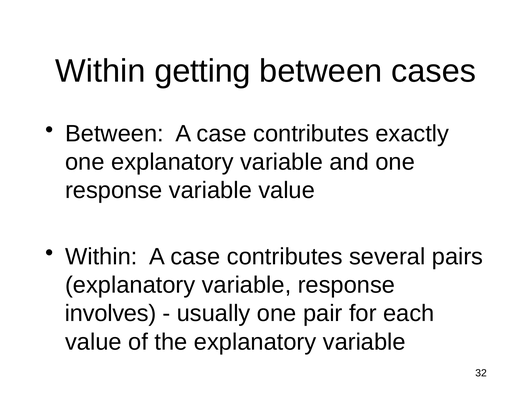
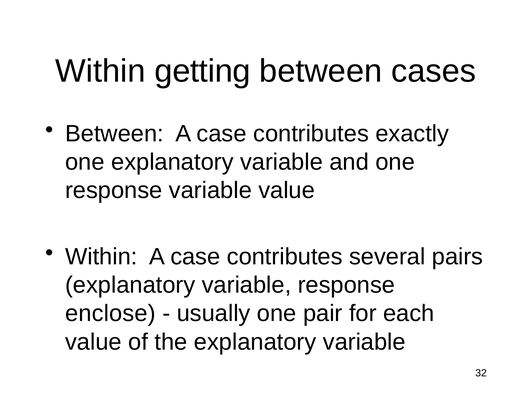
involves: involves -> enclose (110, 314)
